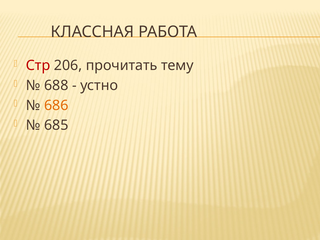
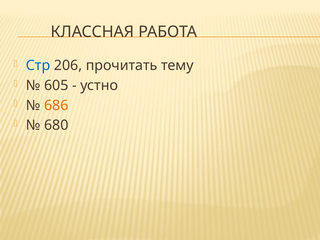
Стр colour: red -> blue (38, 65)
688: 688 -> 605 (56, 85)
685: 685 -> 680 (56, 125)
